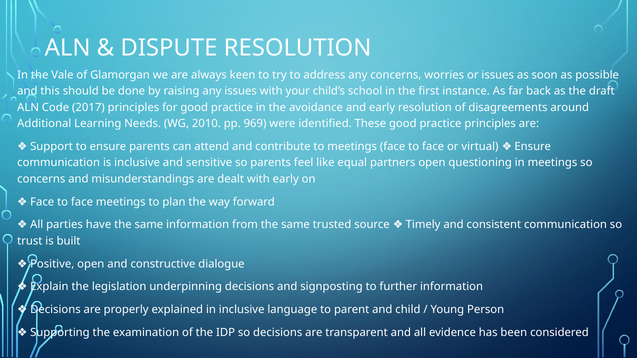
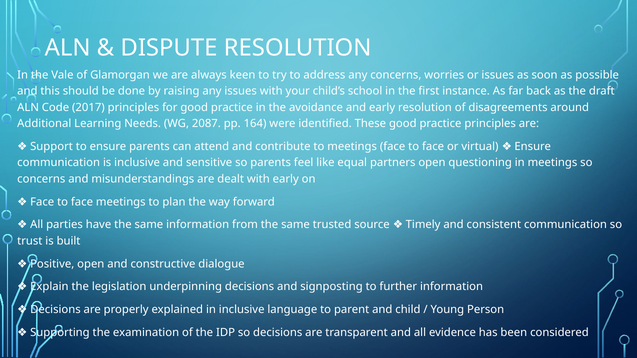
2010: 2010 -> 2087 (206, 124)
969: 969 -> 164 (255, 124)
